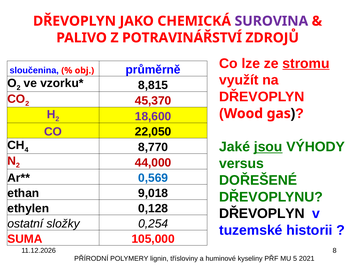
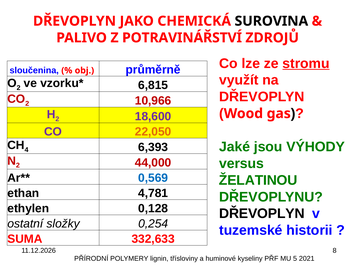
SUROVINA colour: purple -> black (271, 21)
8,815: 8,815 -> 6,815 (153, 85)
45,370: 45,370 -> 10,966 (153, 101)
22,050 colour: black -> orange (153, 132)
8,770: 8,770 -> 6,393 (153, 147)
jsou underline: present -> none (268, 147)
DOŘEŠENÉ: DOŘEŠENÉ -> ŽELATINOU (258, 181)
9,018: 9,018 -> 4,781 (153, 194)
105,000: 105,000 -> 332,633 (153, 239)
